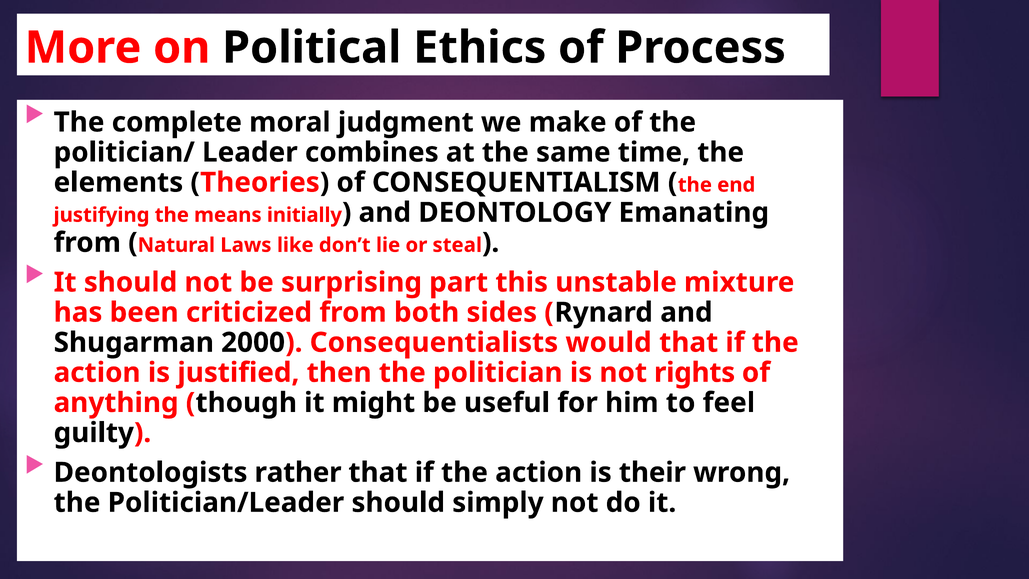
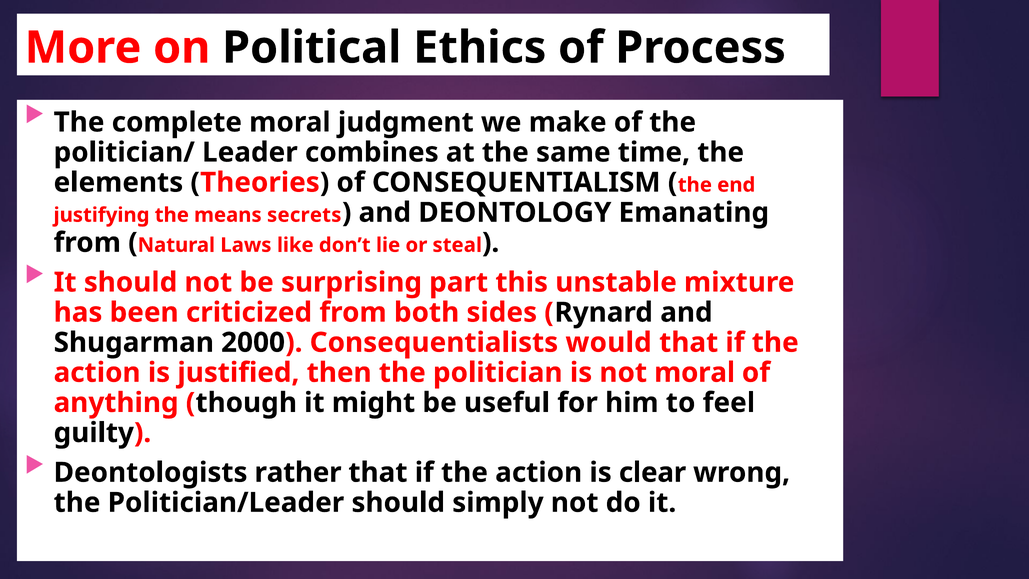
initially: initially -> secrets (304, 215)
not rights: rights -> moral (695, 373)
their: their -> clear (653, 472)
